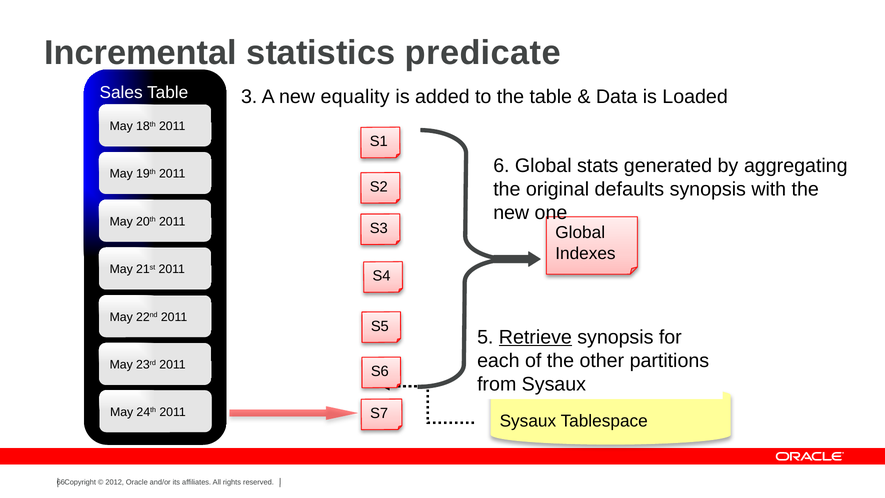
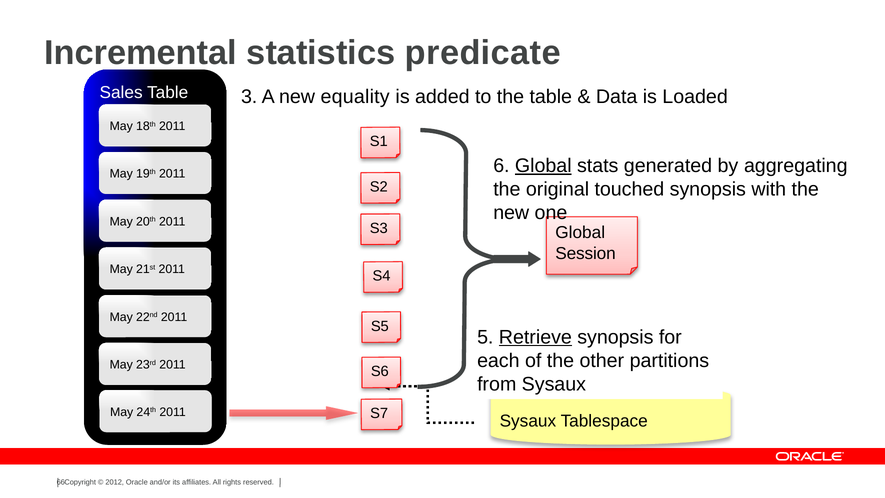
Global underline: none -> present (543, 166)
defaults: defaults -> touched (629, 189)
Indexes: Indexes -> Session (586, 253)
